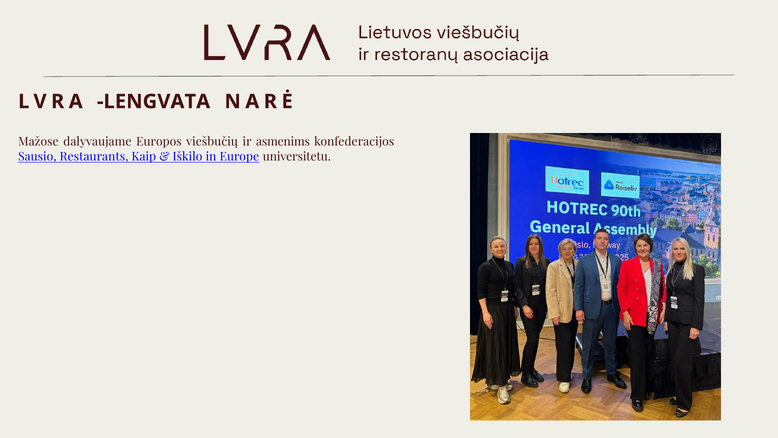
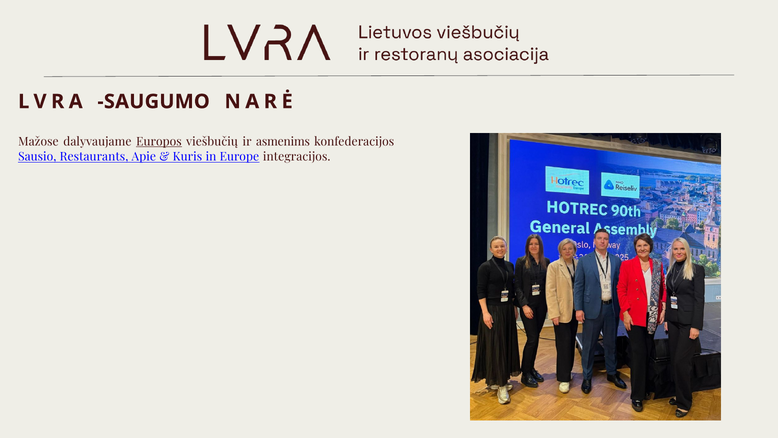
LENGVATA: LENGVATA -> SAUGUMO (153, 101)
Europos underline: none -> present (159, 141)
Kaip: Kaip -> Apie (144, 157)
Iškilo: Iškilo -> Kuris (187, 157)
universitetu: universitetu -> integracijos (297, 157)
